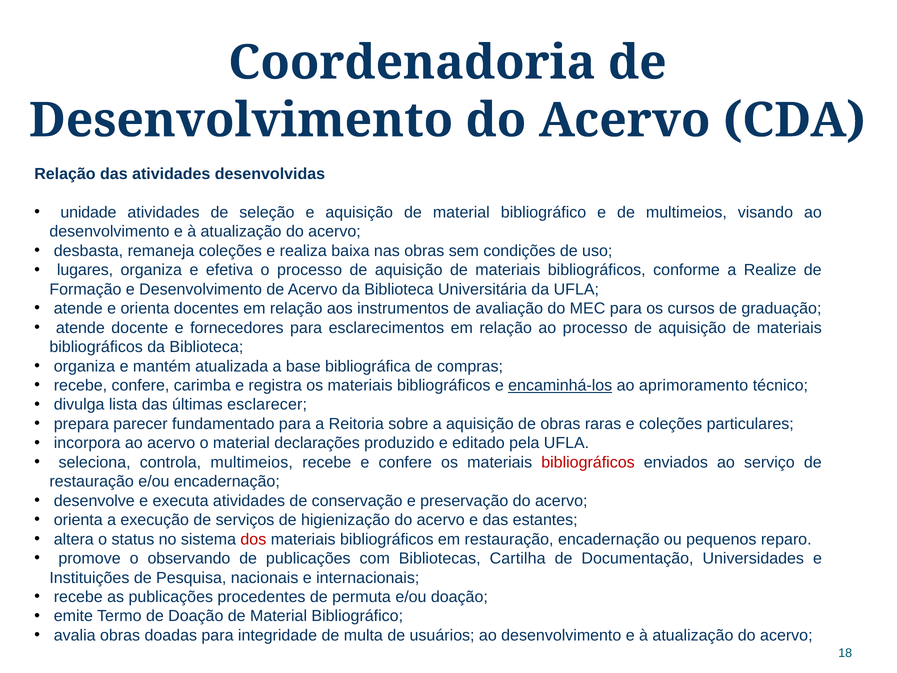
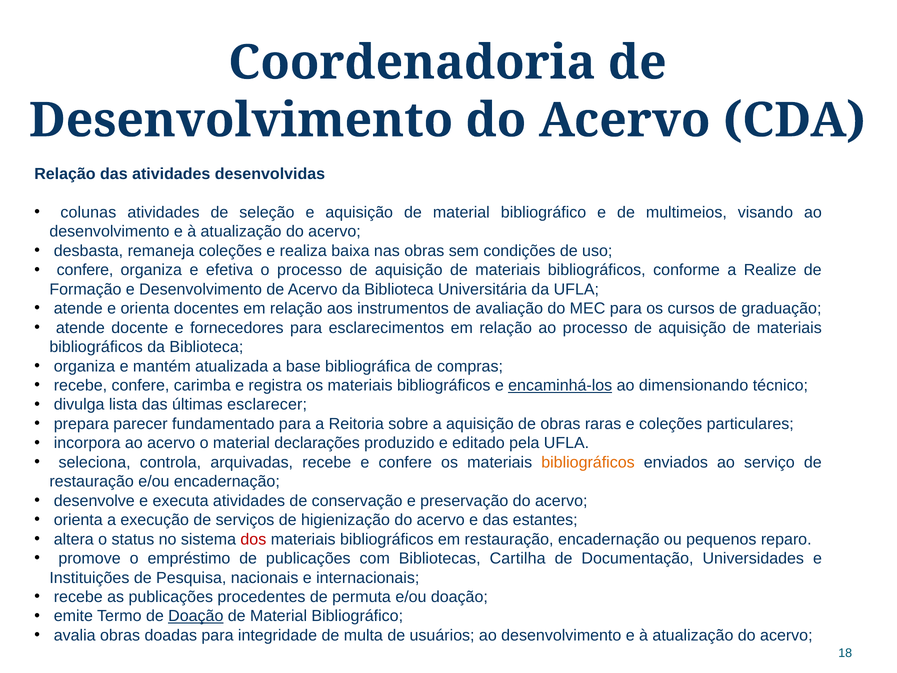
unidade: unidade -> colunas (88, 212)
lugares: lugares -> confere (85, 270)
aprimoramento: aprimoramento -> dimensionando (694, 385)
controla multimeios: multimeios -> arquivadas (252, 462)
bibliográficos colour: red -> orange (588, 462)
observando: observando -> empréstimo (189, 558)
Doação underline: none -> present (196, 616)
